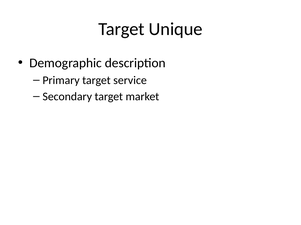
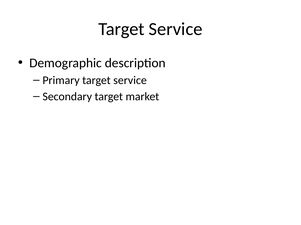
Unique: Unique -> Service (176, 29)
